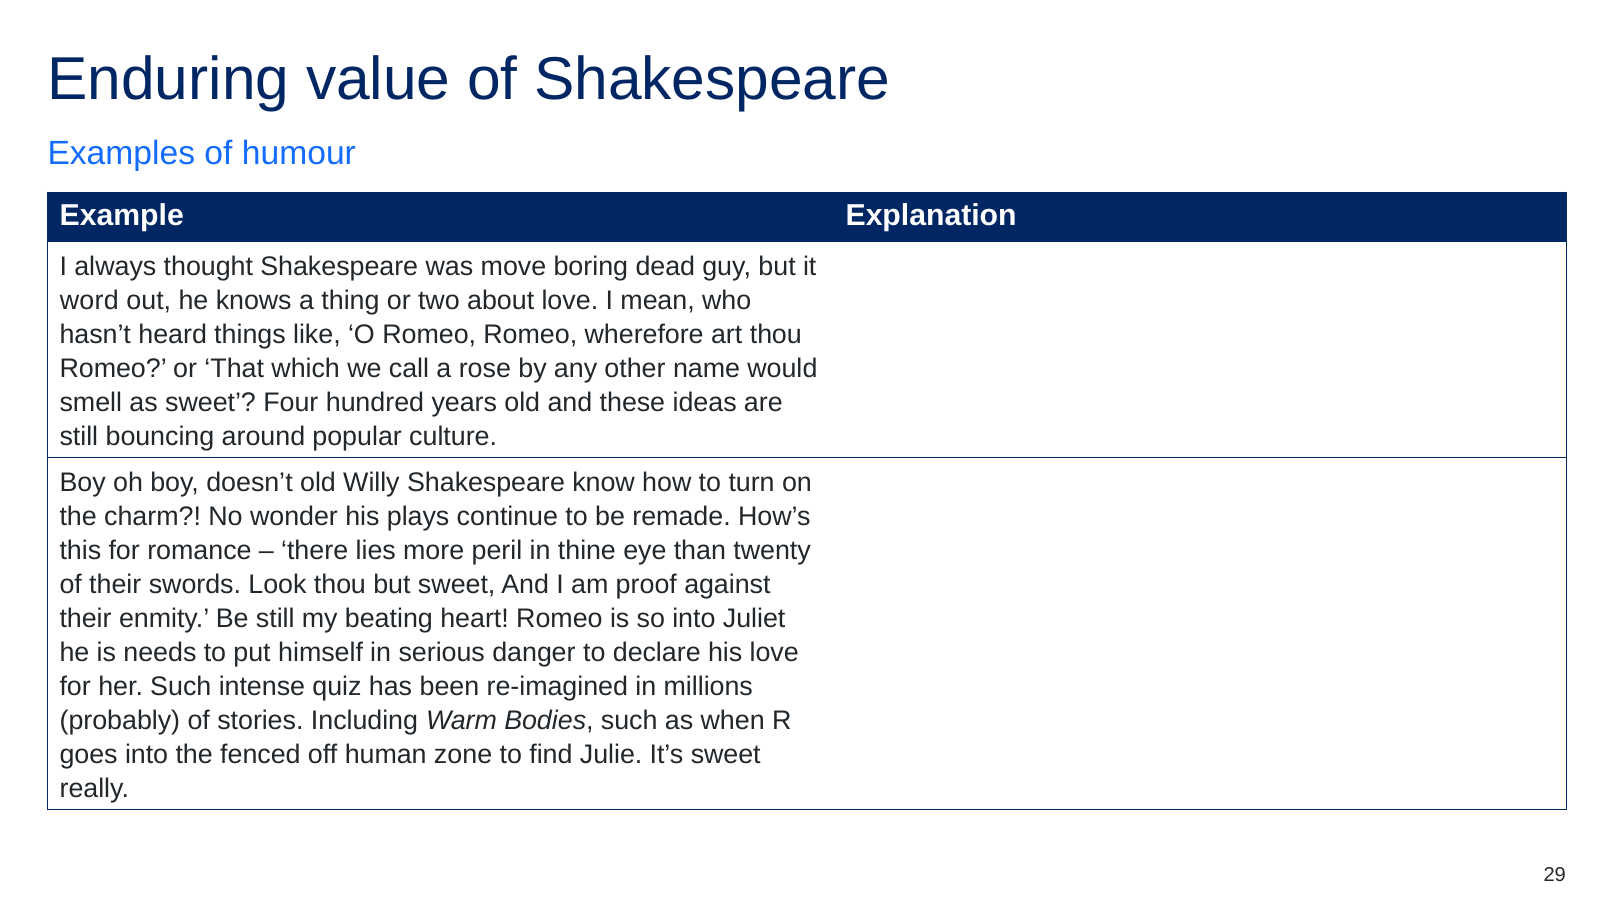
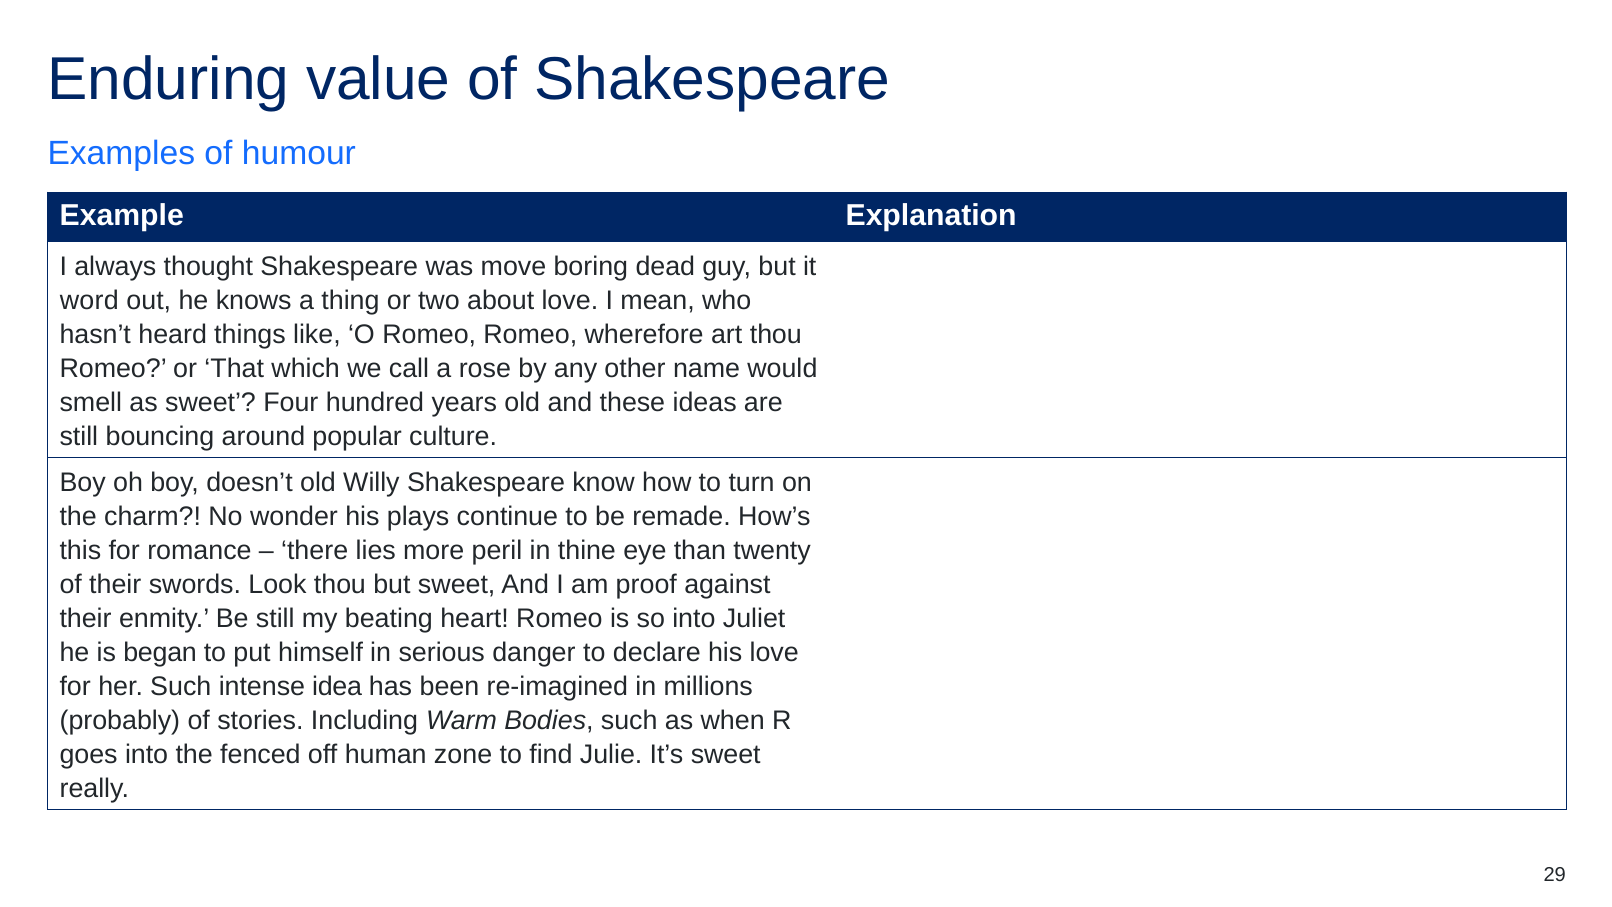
needs: needs -> began (160, 652)
quiz: quiz -> idea (337, 686)
